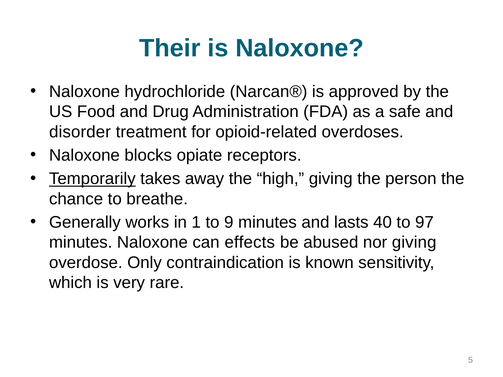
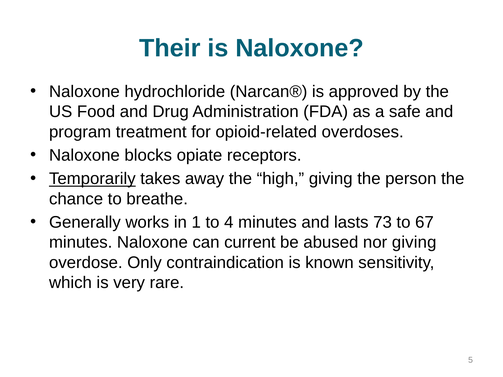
disorder: disorder -> program (80, 132)
9: 9 -> 4 (229, 222)
40: 40 -> 73 (383, 222)
97: 97 -> 67 (424, 222)
effects: effects -> current (250, 243)
